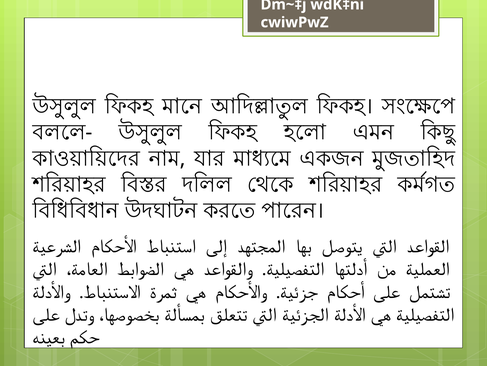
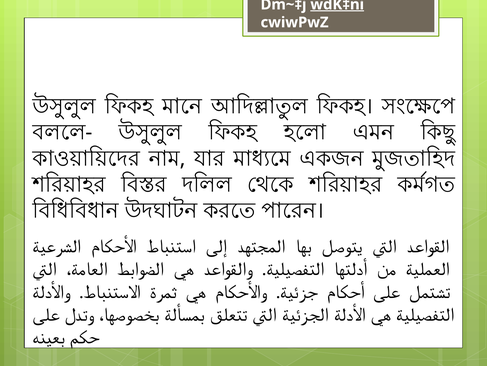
wdK‡ni underline: none -> present (337, 5)
